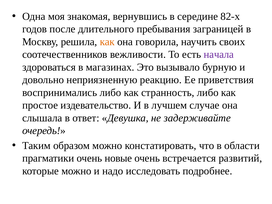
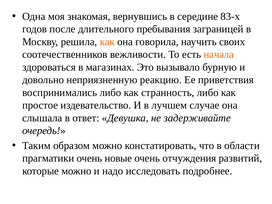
82‑х: 82‑х -> 83‑х (230, 16)
начала colour: purple -> orange (219, 54)
встречается: встречается -> отчуждения (189, 158)
